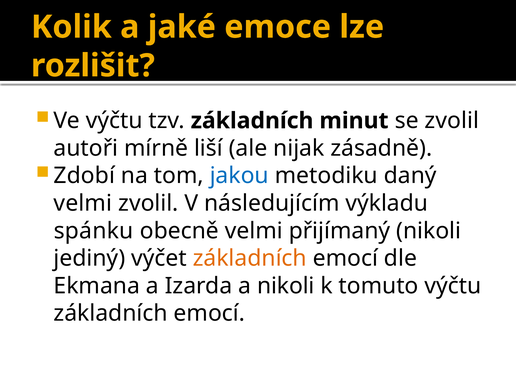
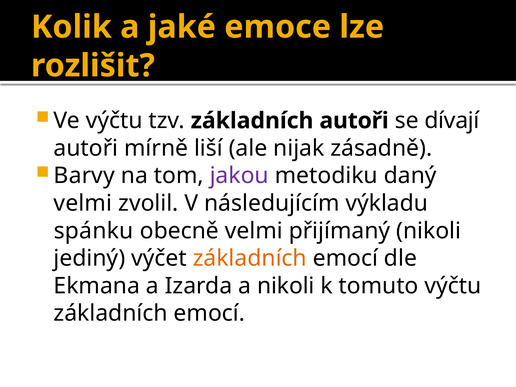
základních minut: minut -> autoři (354, 121)
se zvolil: zvolil -> dívají (452, 121)
Zdobí: Zdobí -> Barvy (84, 176)
jakou colour: blue -> purple (239, 176)
